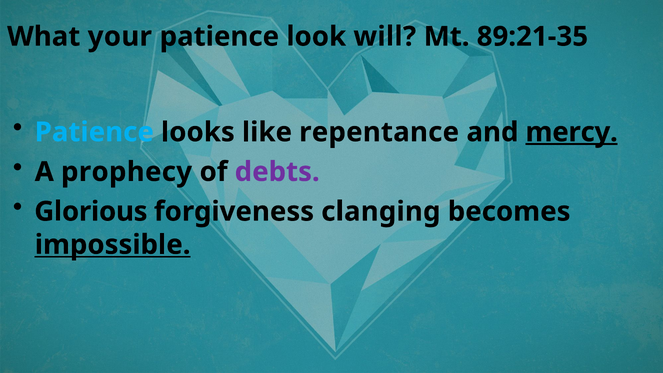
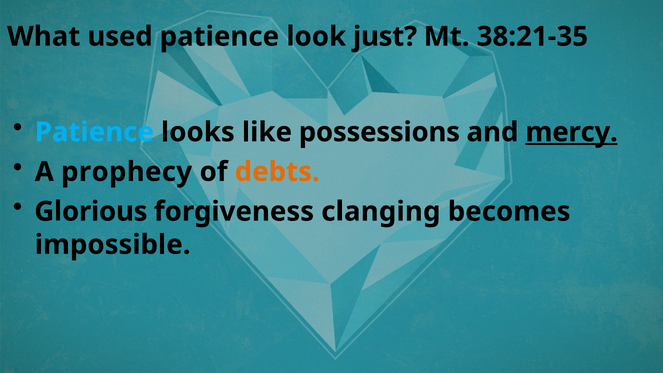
your: your -> used (120, 37)
will: will -> just (385, 37)
89:21-35: 89:21-35 -> 38:21-35 (532, 37)
repentance: repentance -> possessions (379, 132)
debts colour: purple -> orange (277, 172)
impossible underline: present -> none (113, 245)
